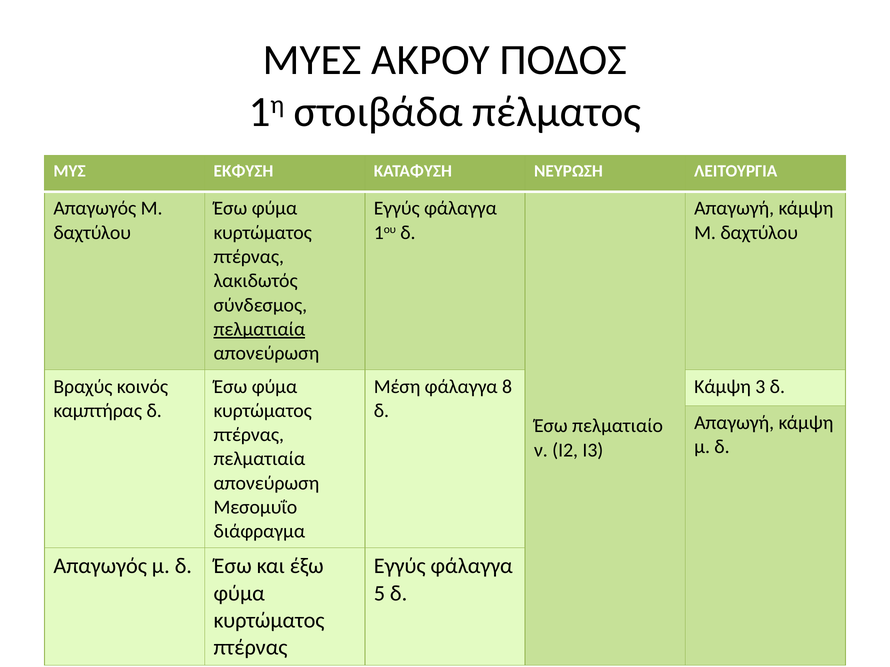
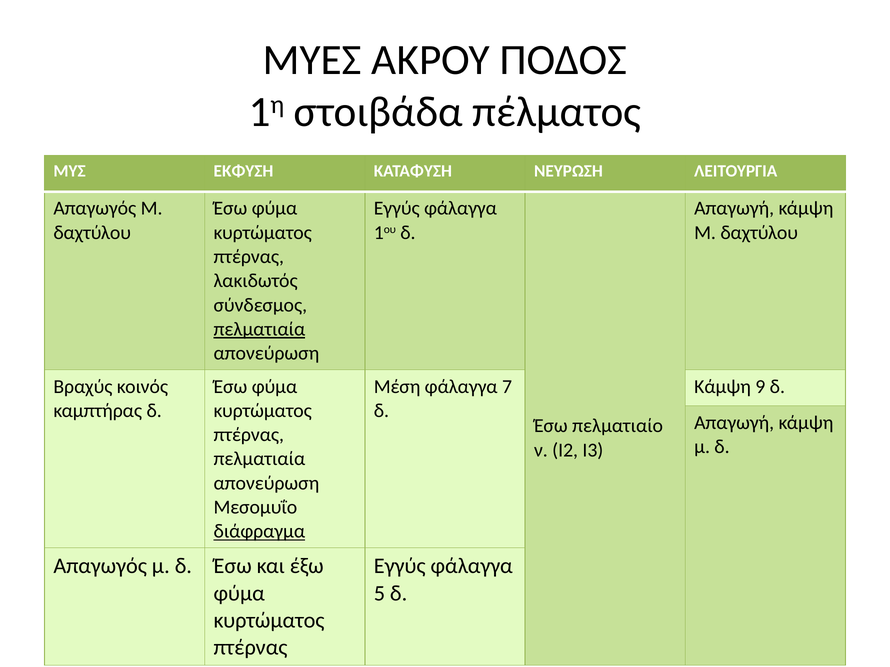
8: 8 -> 7 (507, 387)
3: 3 -> 9 (760, 387)
διάφραγμα underline: none -> present (259, 532)
